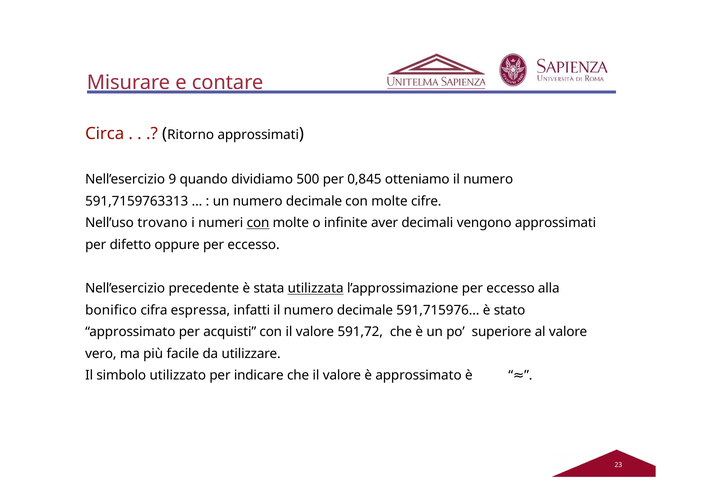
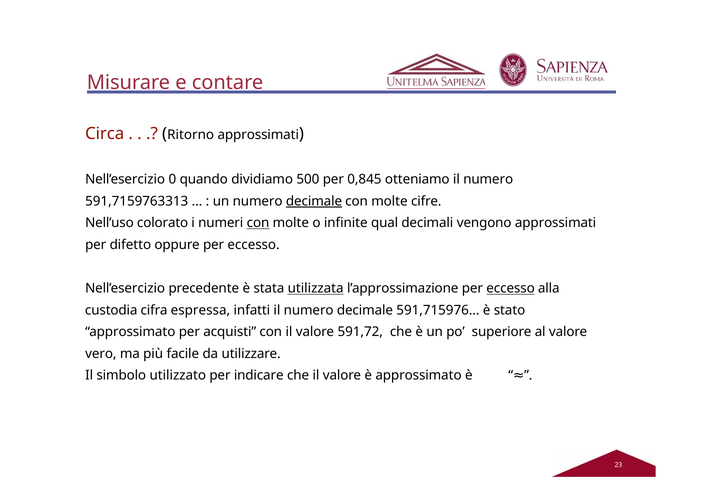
9: 9 -> 0 (172, 179)
decimale underline: none -> present (314, 201)
trovano: trovano -> colorato (163, 223)
aver: aver -> qual (385, 223)
eccesso underline: none -> present (511, 288)
bonifico: bonifico -> custodia (111, 310)
